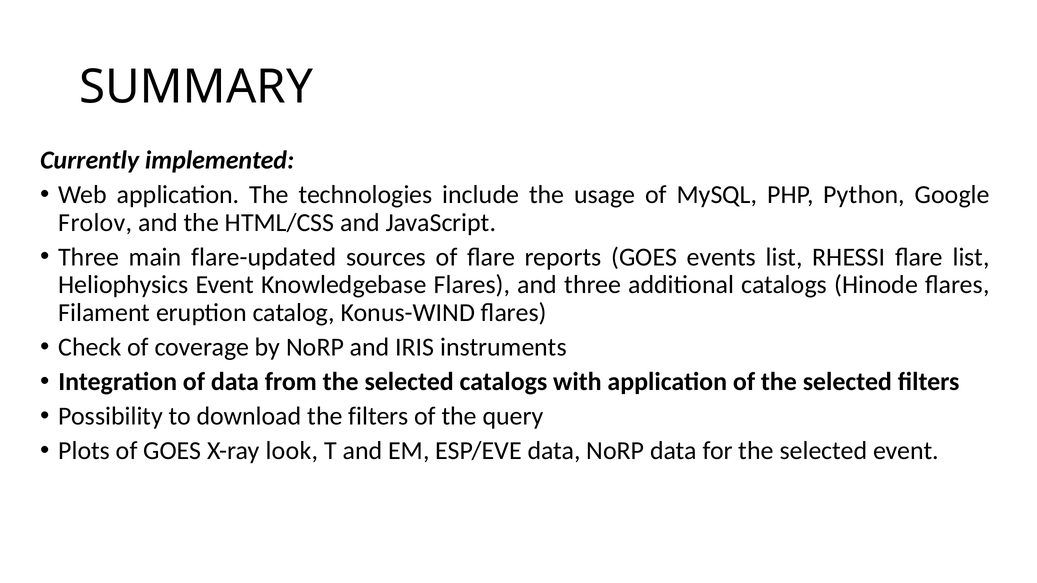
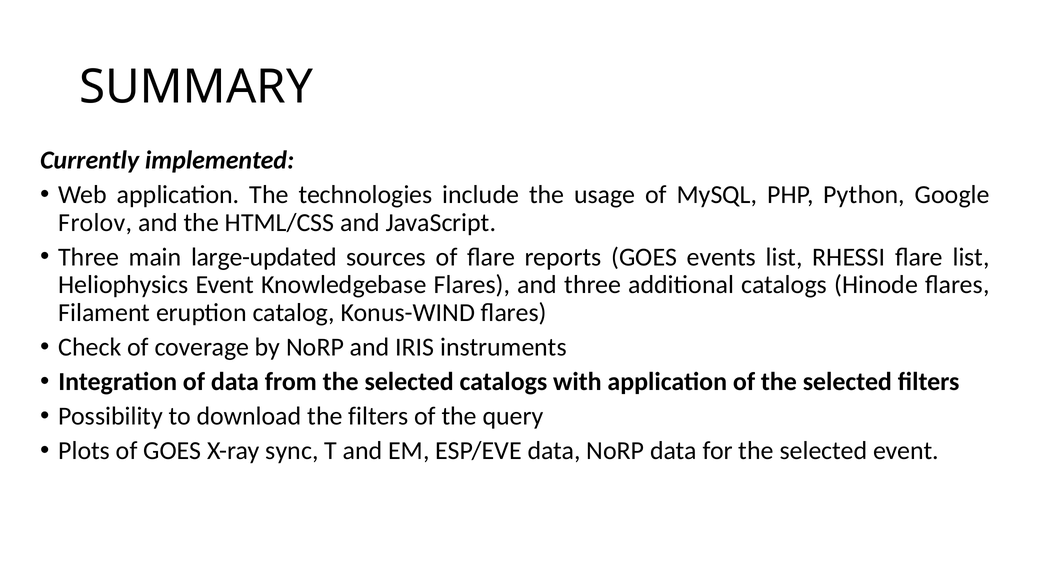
flare-updated: flare-updated -> large-updated (264, 257)
look: look -> sync (292, 451)
